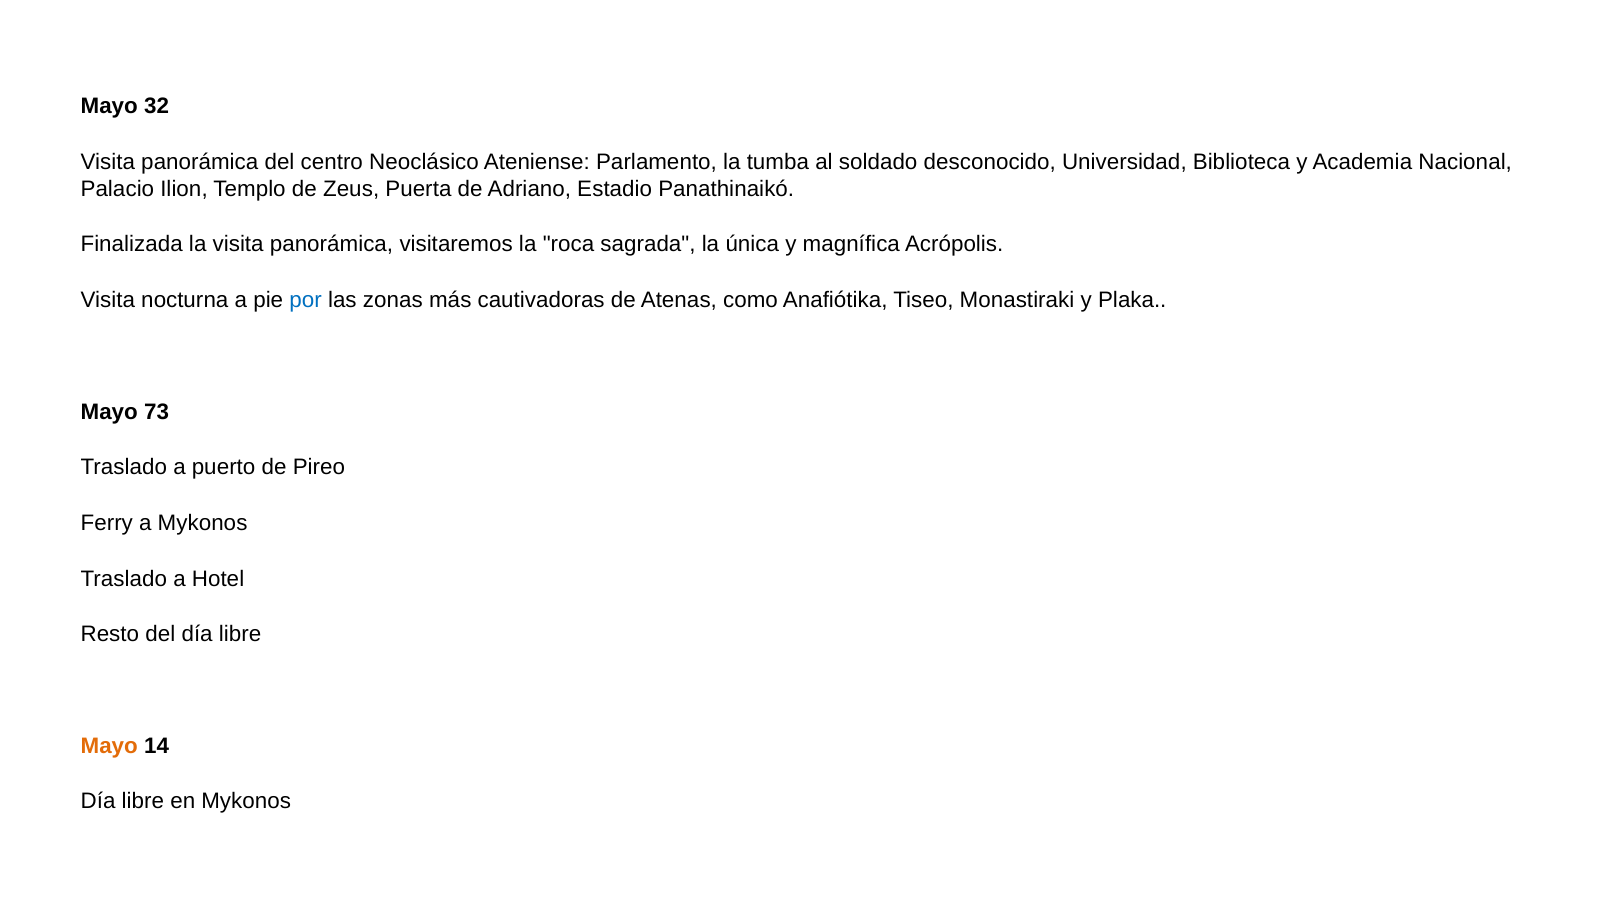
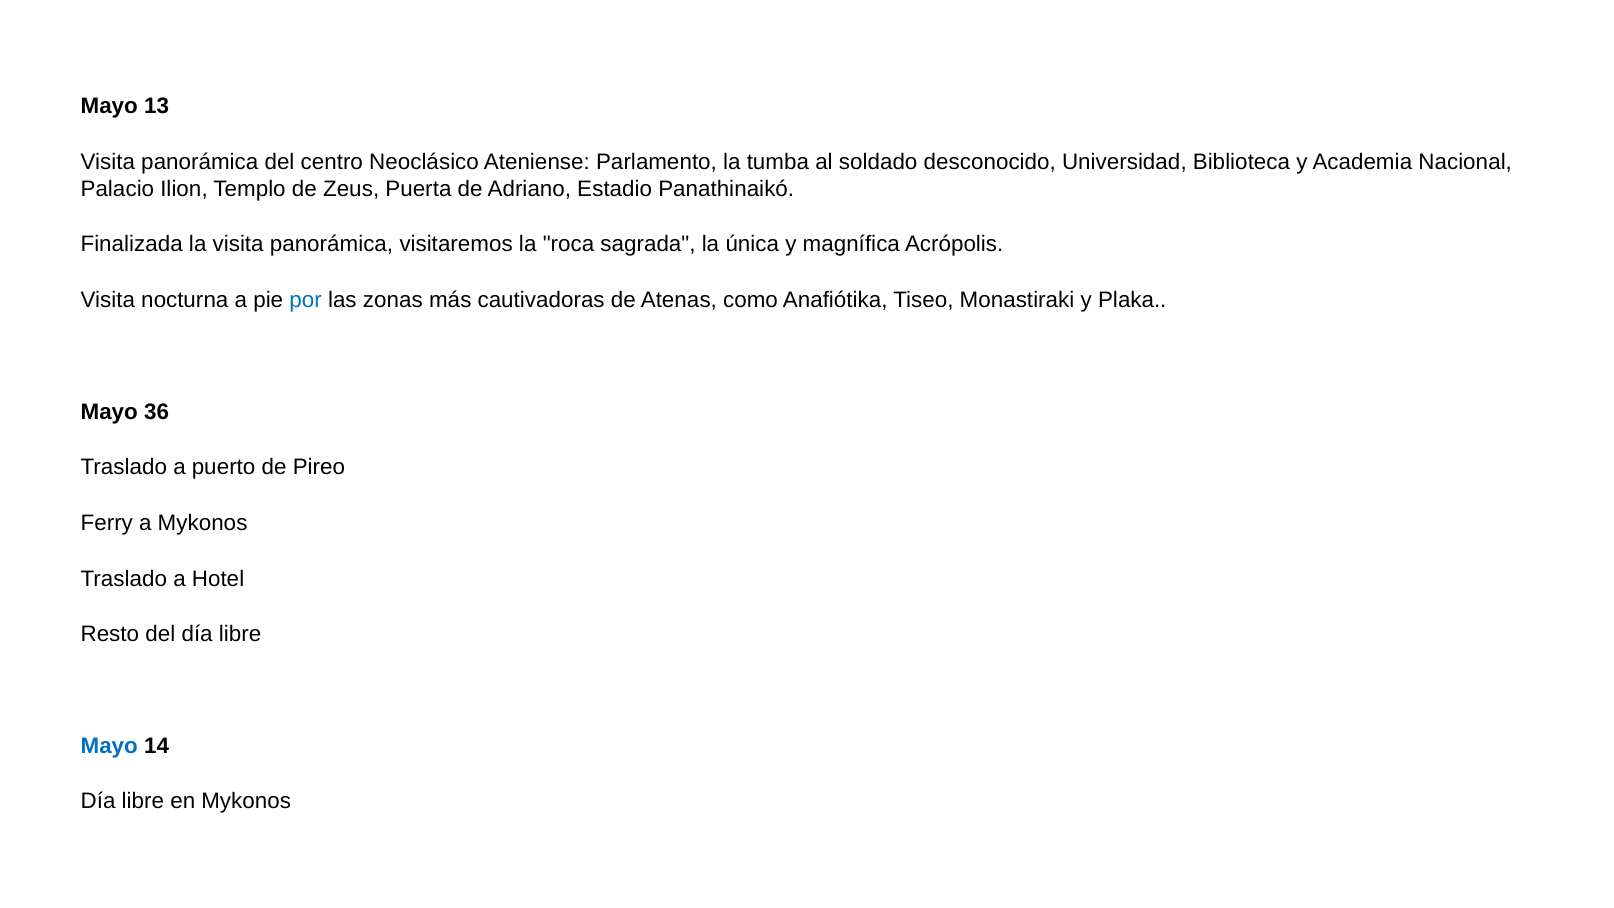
32: 32 -> 13 (157, 106)
73: 73 -> 36 (157, 412)
Mayo colour: orange -> blue (109, 746)
